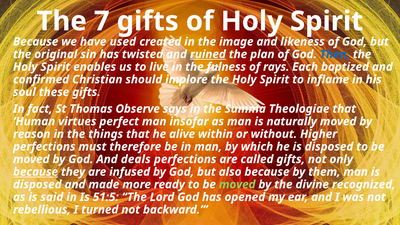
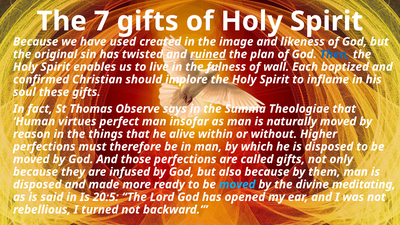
rays: rays -> wall (276, 67)
deals: deals -> those (136, 159)
because underline: present -> none (36, 172)
moved colour: light green -> light blue (237, 184)
recognized: recognized -> meditating (364, 184)
51:5: 51:5 -> 20:5 (106, 197)
